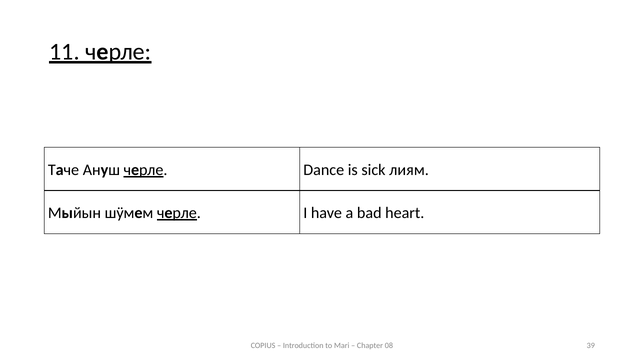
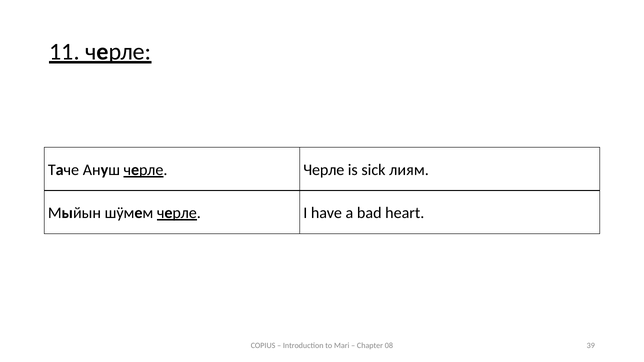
черле Dance: Dance -> Черле (324, 170)
